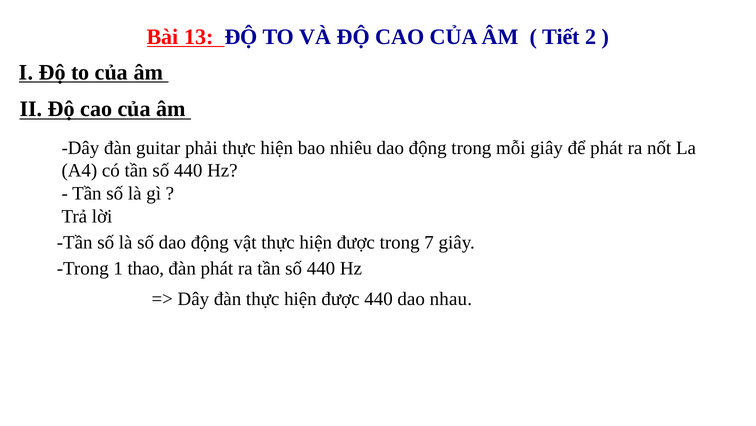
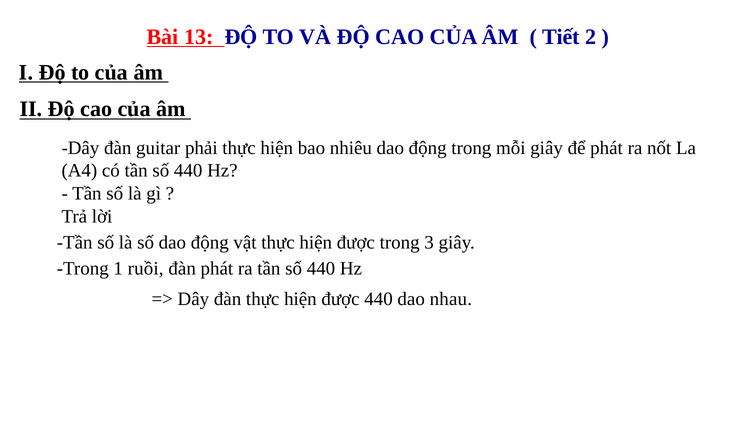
7: 7 -> 3 (429, 242)
thao: thao -> ruồi (146, 269)
